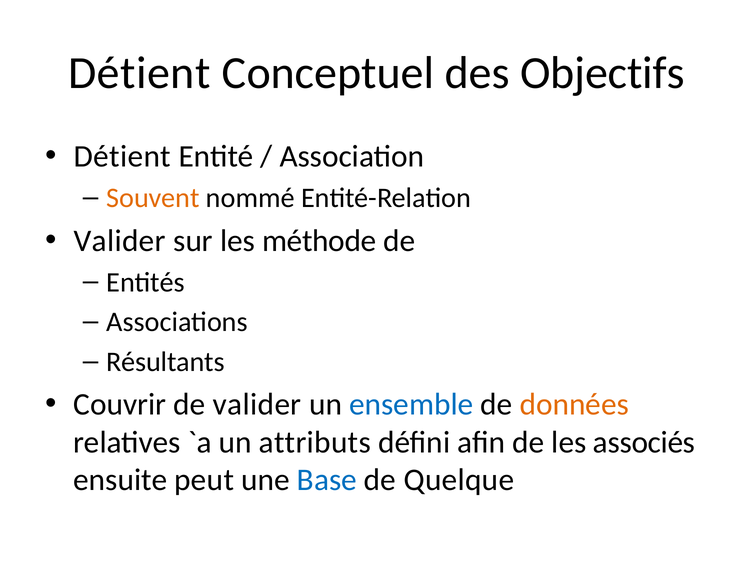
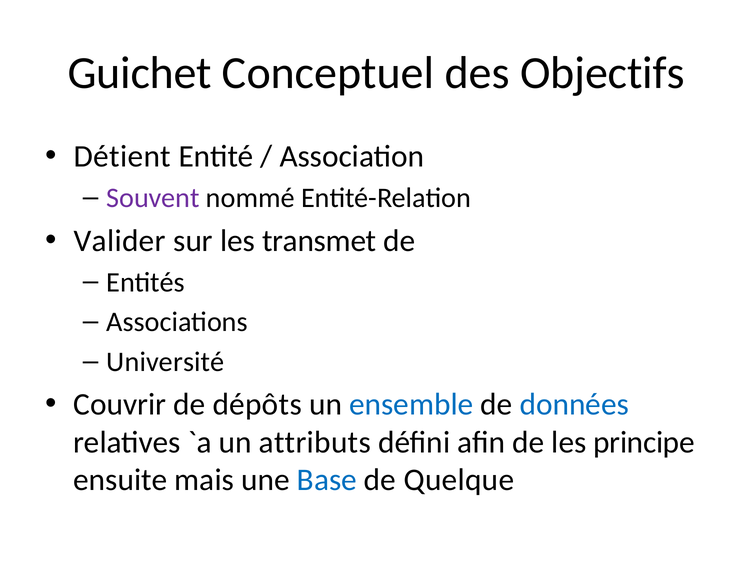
Détient: Détient -> Guichet (140, 73)
Souvent colour: orange -> purple (153, 198)
méthode: méthode -> transmet (319, 241)
Résultants: Résultants -> Université (165, 362)
de valider: valider -> dépôts (257, 404)
données colour: orange -> blue (574, 404)
associés: associés -> principe (644, 442)
peut: peut -> mais (204, 480)
